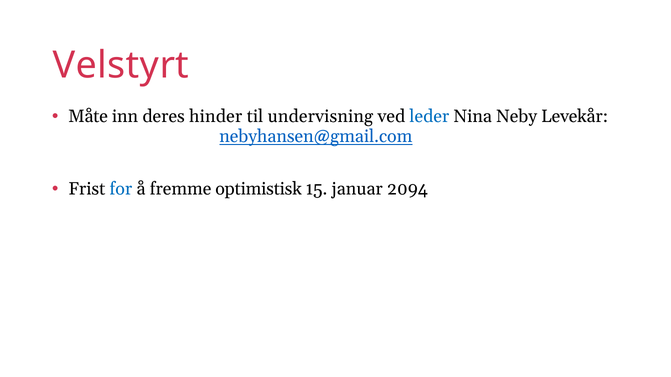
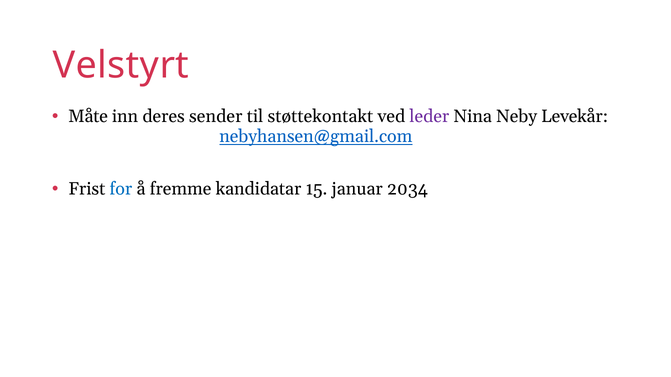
hinder: hinder -> sender (216, 116)
undervisning: undervisning -> støttekontakt (320, 116)
leder colour: blue -> purple (429, 116)
optimistisk: optimistisk -> kandidatar (258, 189)
2094: 2094 -> 2034 (407, 189)
